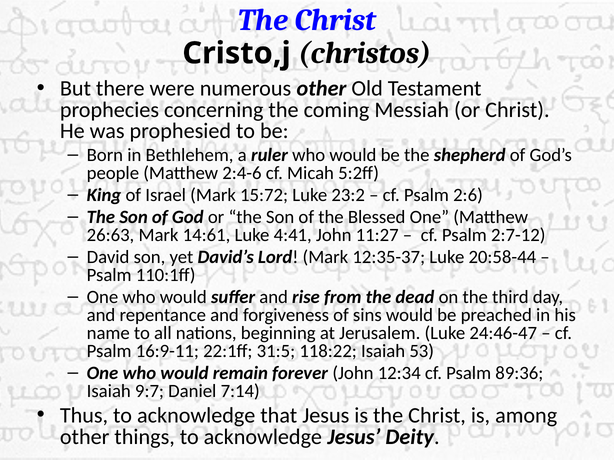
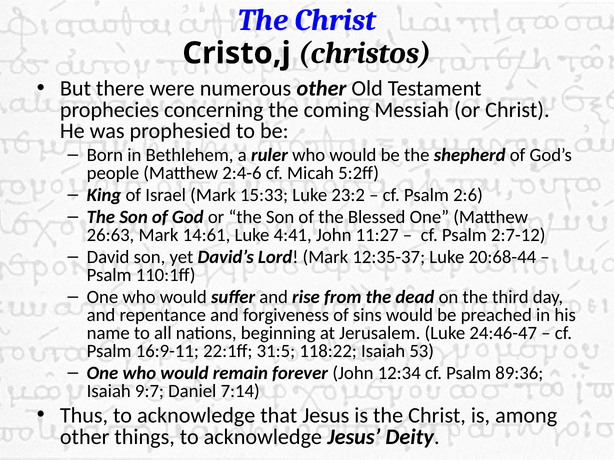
15:72: 15:72 -> 15:33 (264, 195)
20:58-44: 20:58-44 -> 20:68-44 (502, 257)
